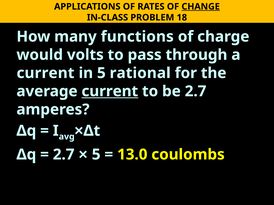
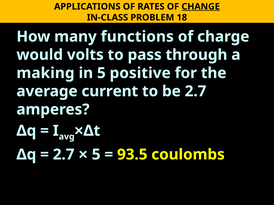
current: current -> making (45, 73)
rational: rational -> positive (140, 73)
current underline: present -> none (110, 91)
13.0: 13.0 -> 93.5 (132, 155)
